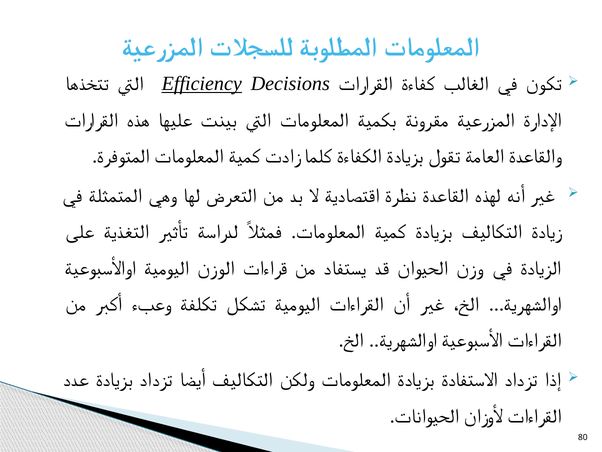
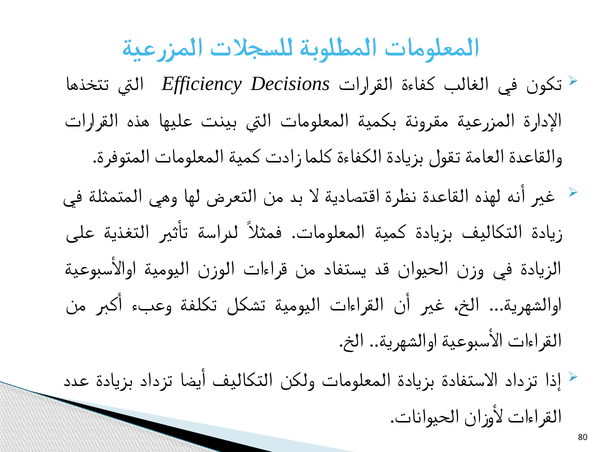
Efficiency underline: present -> none (202, 84)
